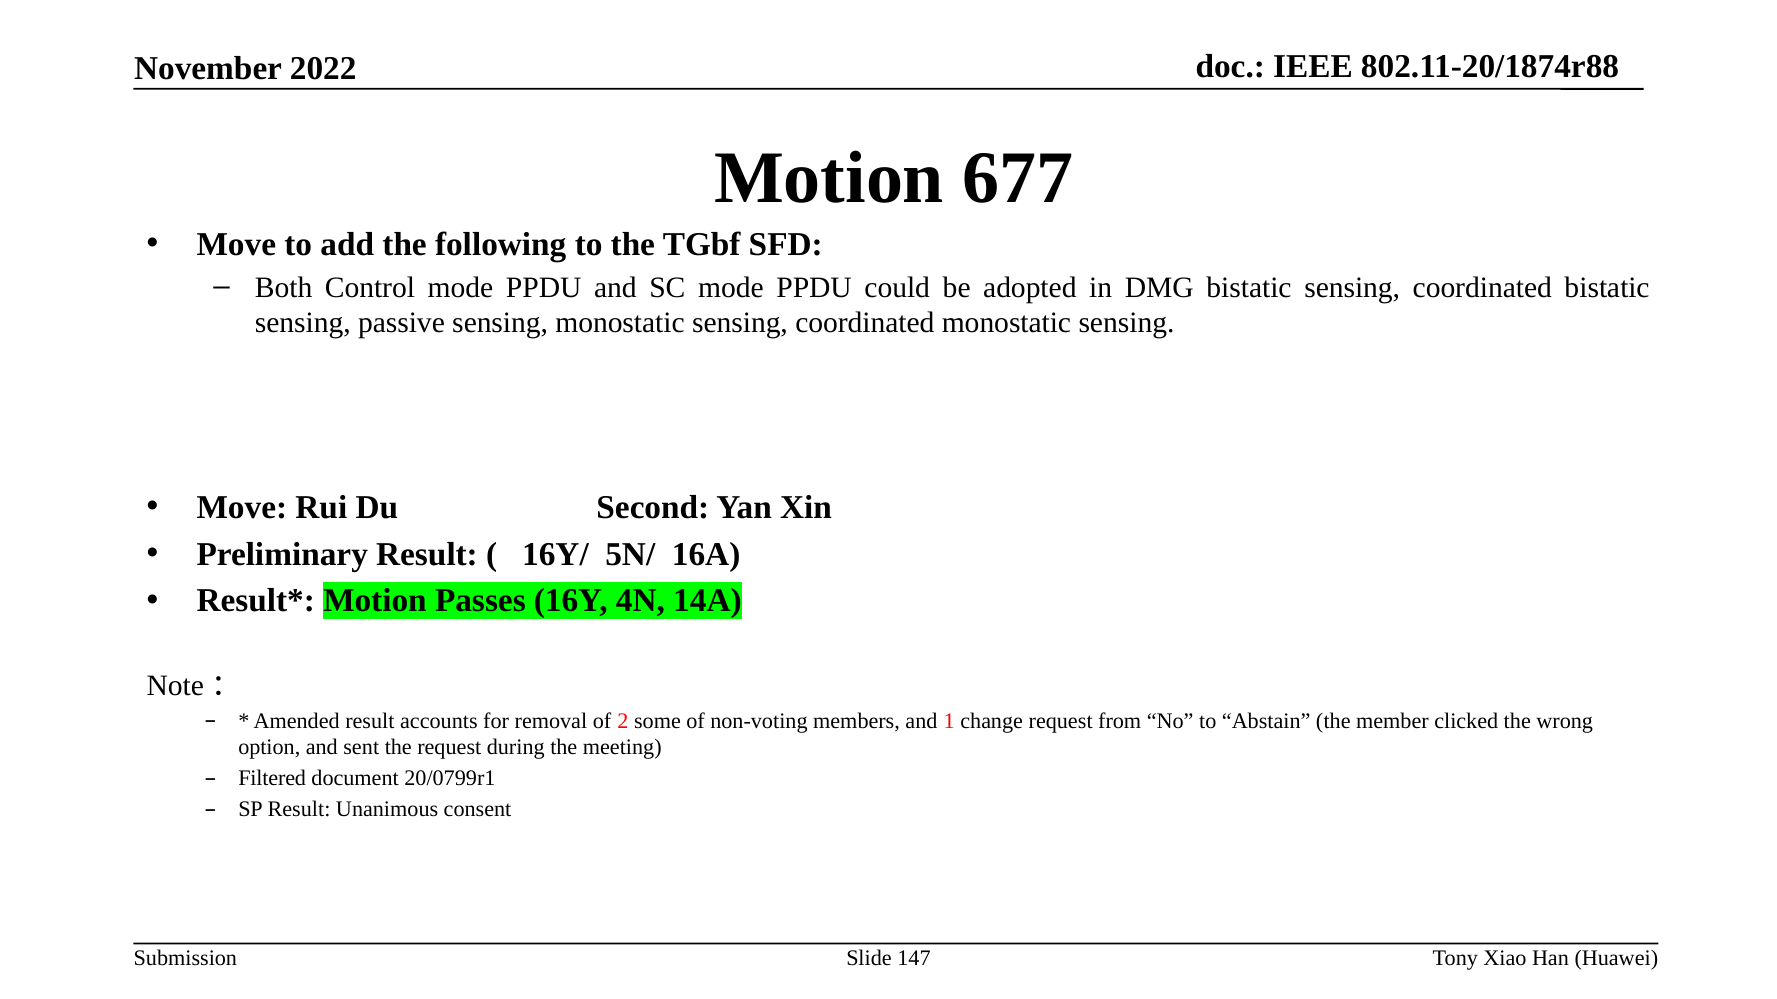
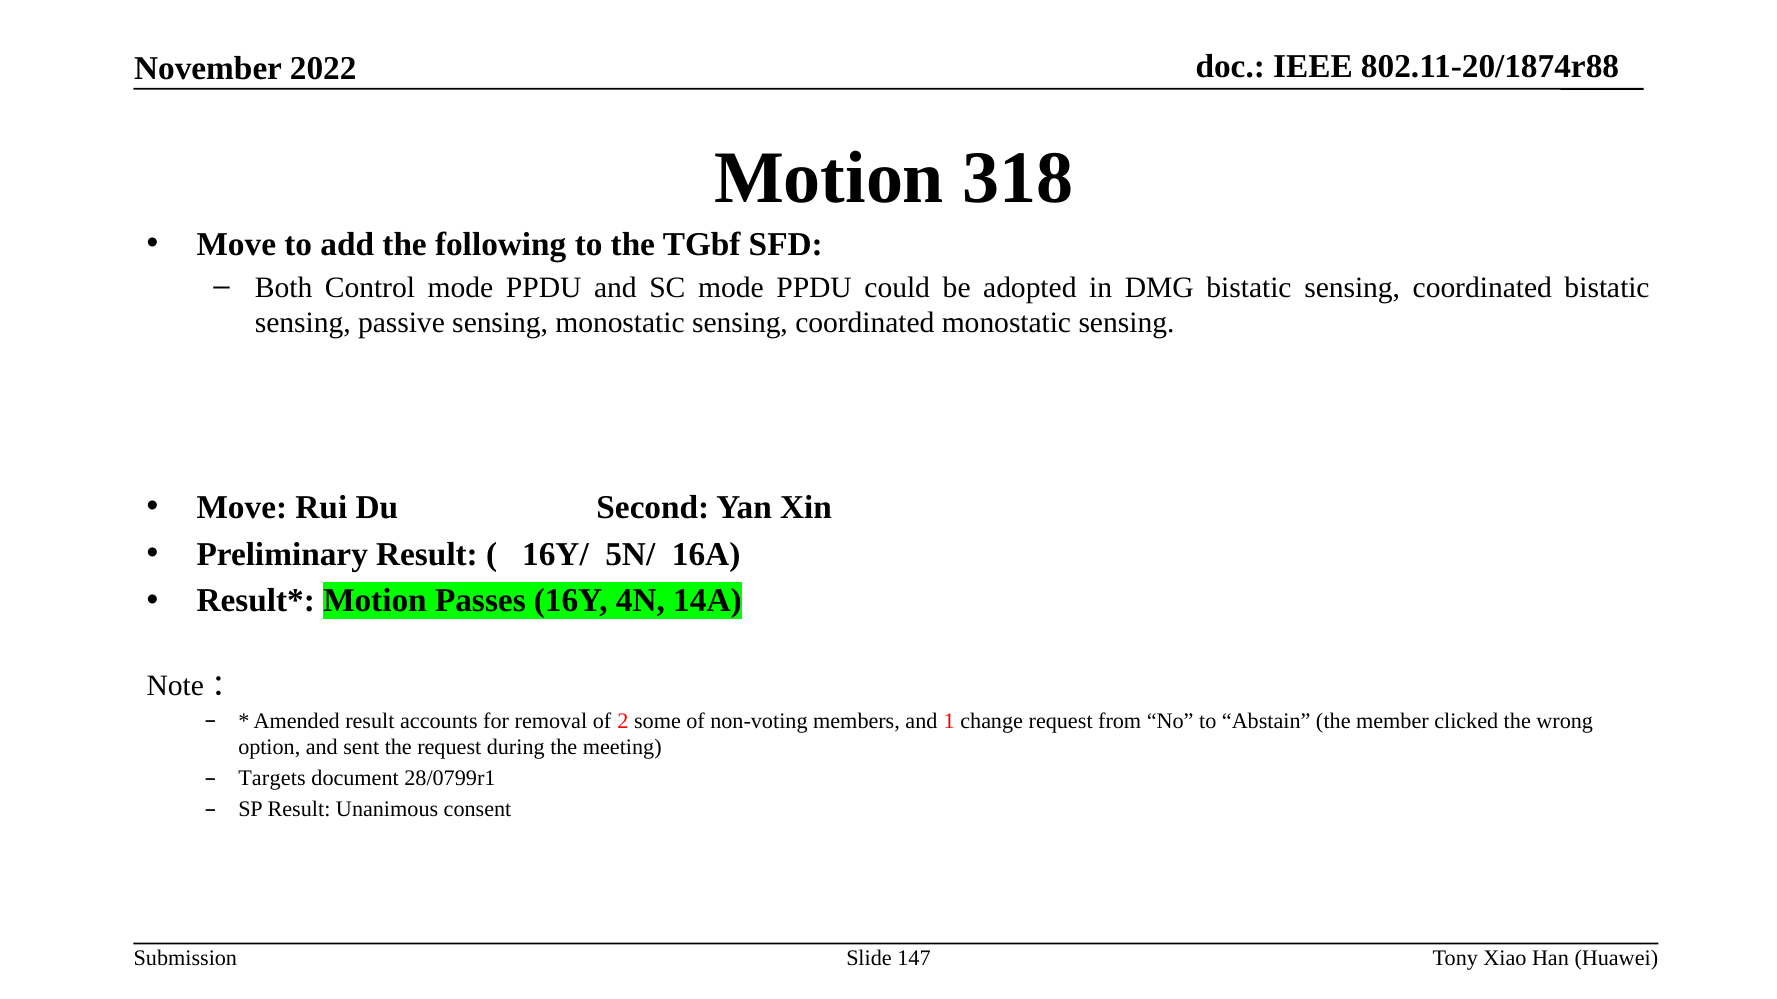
677: 677 -> 318 (1018, 178)
Filtered: Filtered -> Targets (272, 779)
20/0799r1: 20/0799r1 -> 28/0799r1 (450, 779)
